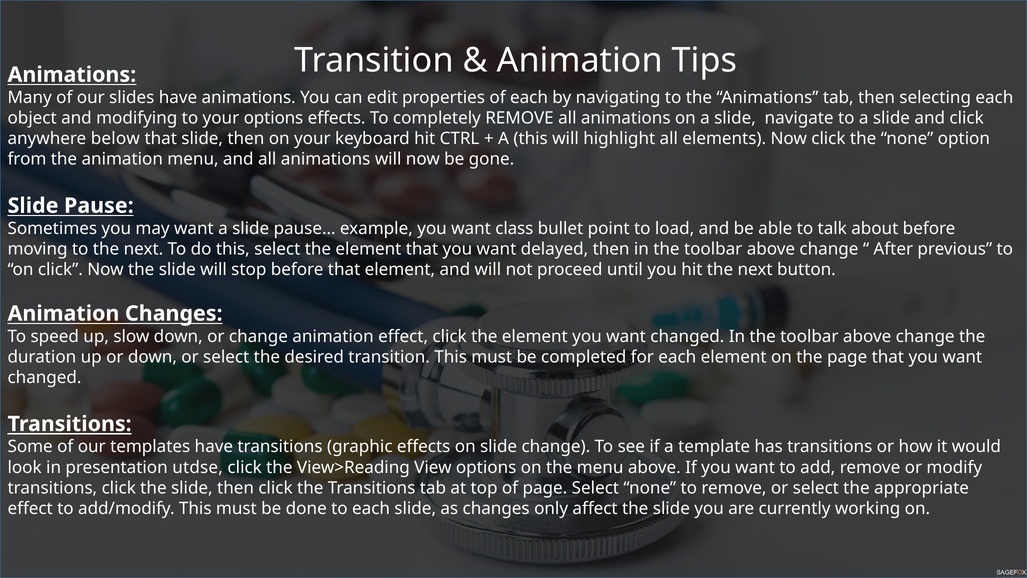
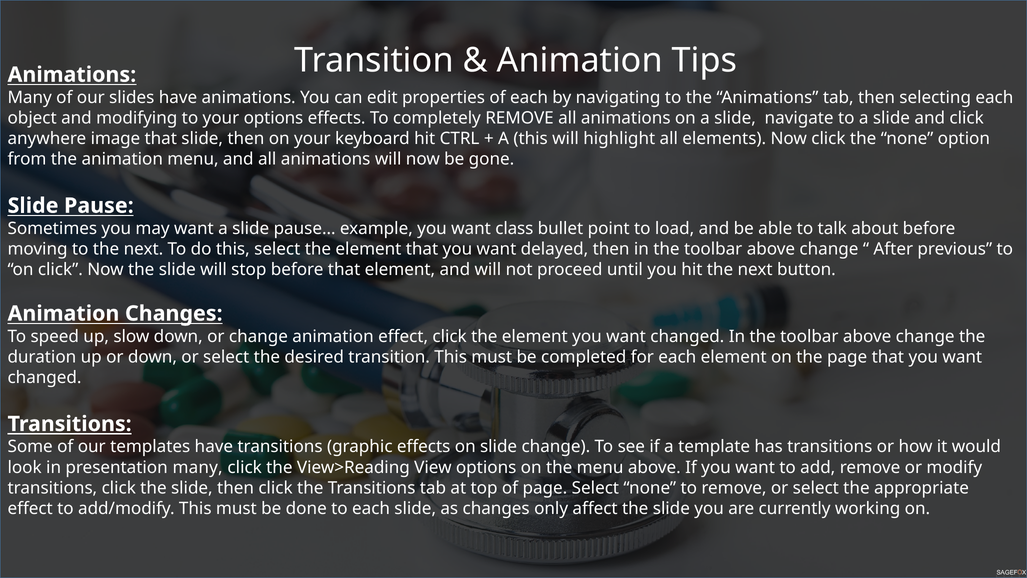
below: below -> image (115, 139)
presentation utdse: utdse -> many (198, 467)
